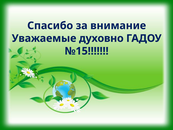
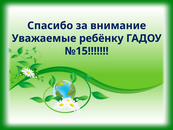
духовно: духовно -> ребёнку (101, 38)
